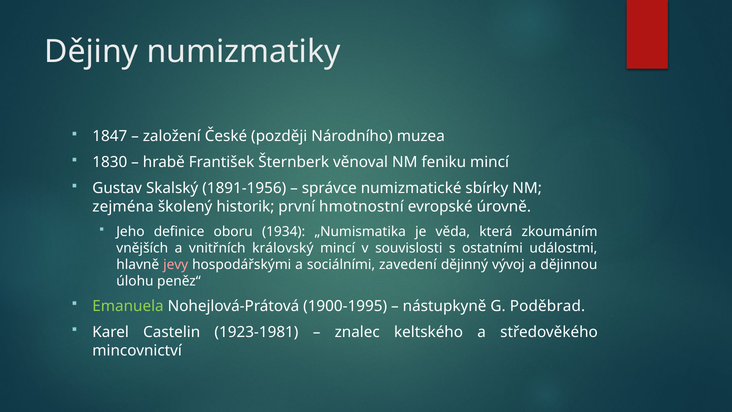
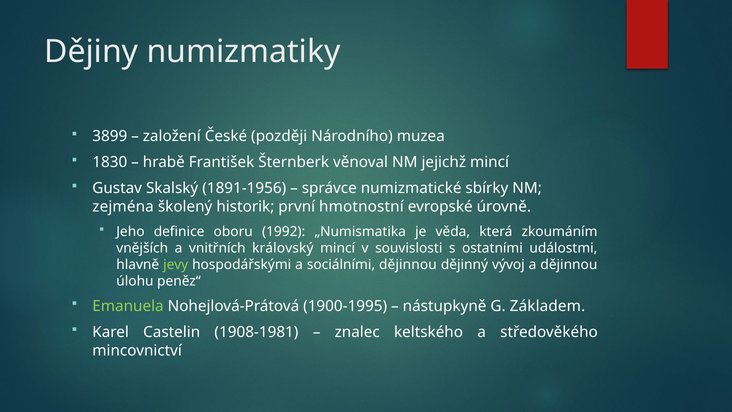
1847: 1847 -> 3899 (110, 136)
feniku: feniku -> jejichž (444, 162)
1934: 1934 -> 1992 (284, 231)
jevy colour: pink -> light green (176, 264)
sociálními zavedení: zavedení -> dějinnou (408, 264)
Poděbrad: Poděbrad -> Základem (547, 306)
1923-1981: 1923-1981 -> 1908-1981 (256, 332)
